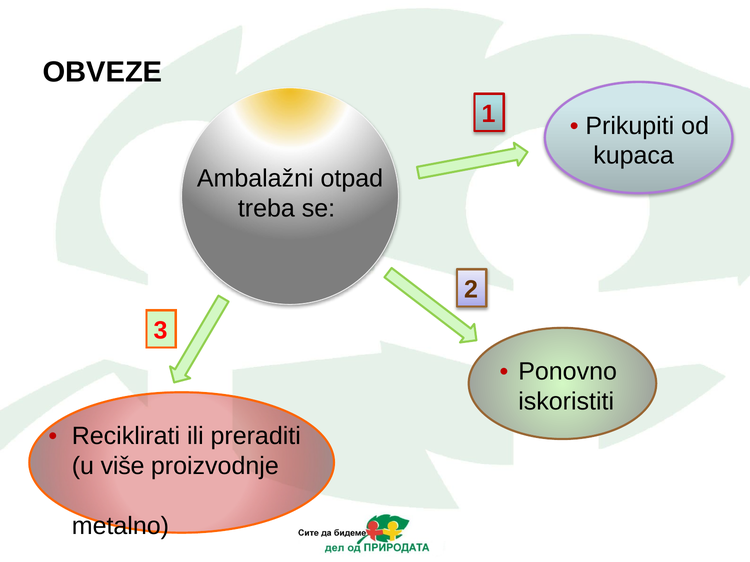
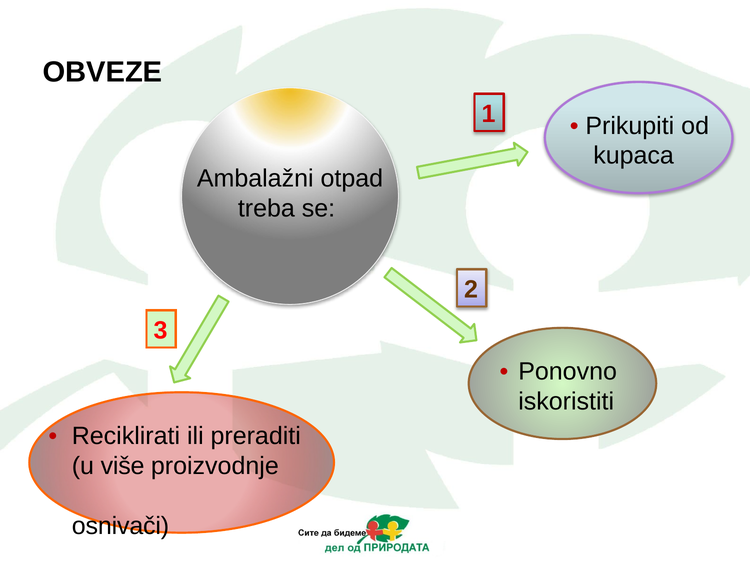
metalno: metalno -> osnivači (121, 526)
